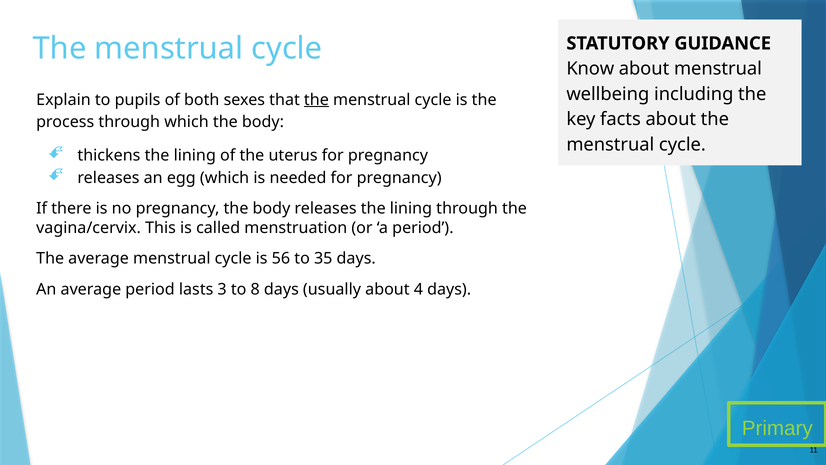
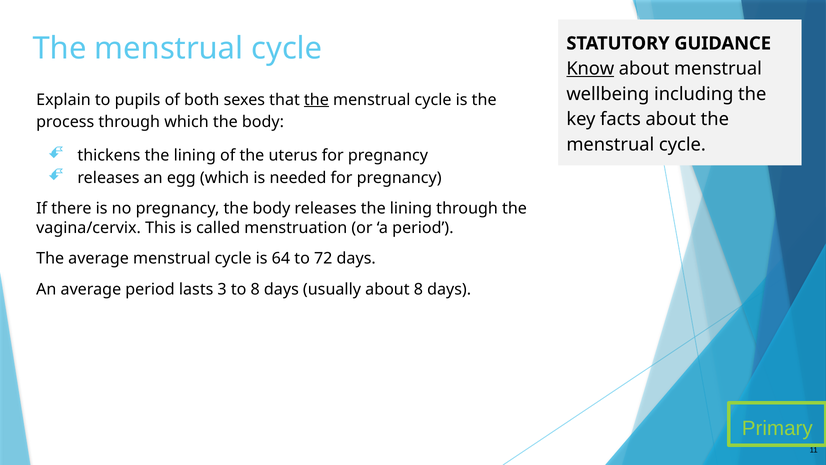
Know underline: none -> present (590, 69)
56: 56 -> 64 (281, 258)
35: 35 -> 72 (323, 258)
about 4: 4 -> 8 (418, 289)
